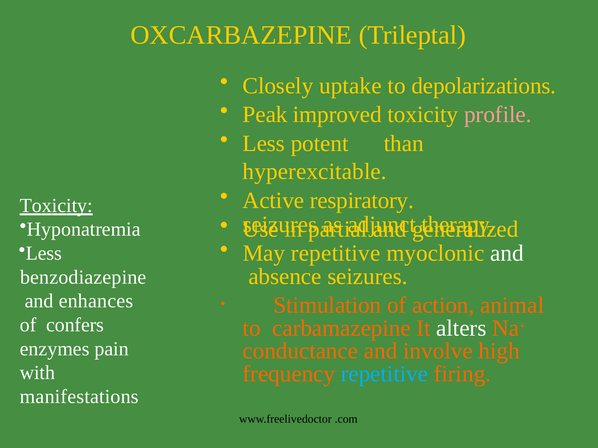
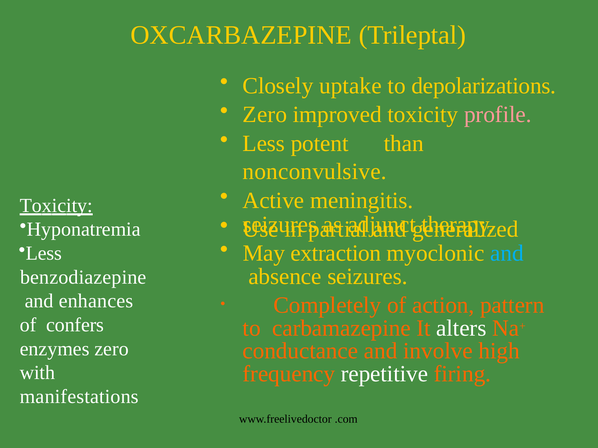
Peak: Peak -> Zero (265, 115)
hyperexcitable: hyperexcitable -> nonconvulsive (315, 172)
respiratory: respiratory -> meningitis (362, 201)
May repetitive: repetitive -> extraction (336, 254)
and colour: white -> light blue (507, 254)
Stimulation: Stimulation -> Completely (327, 305)
animal: animal -> pattern (512, 305)
enzymes pain: pain -> zero (112, 349)
repetitive colour: light blue -> white (384, 374)
